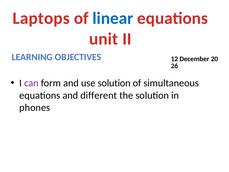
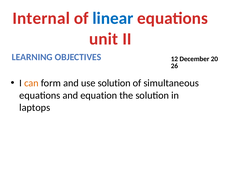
Laptops: Laptops -> Internal (41, 18)
can colour: purple -> orange (31, 83)
different: different -> equation (99, 95)
phones: phones -> laptops (35, 107)
